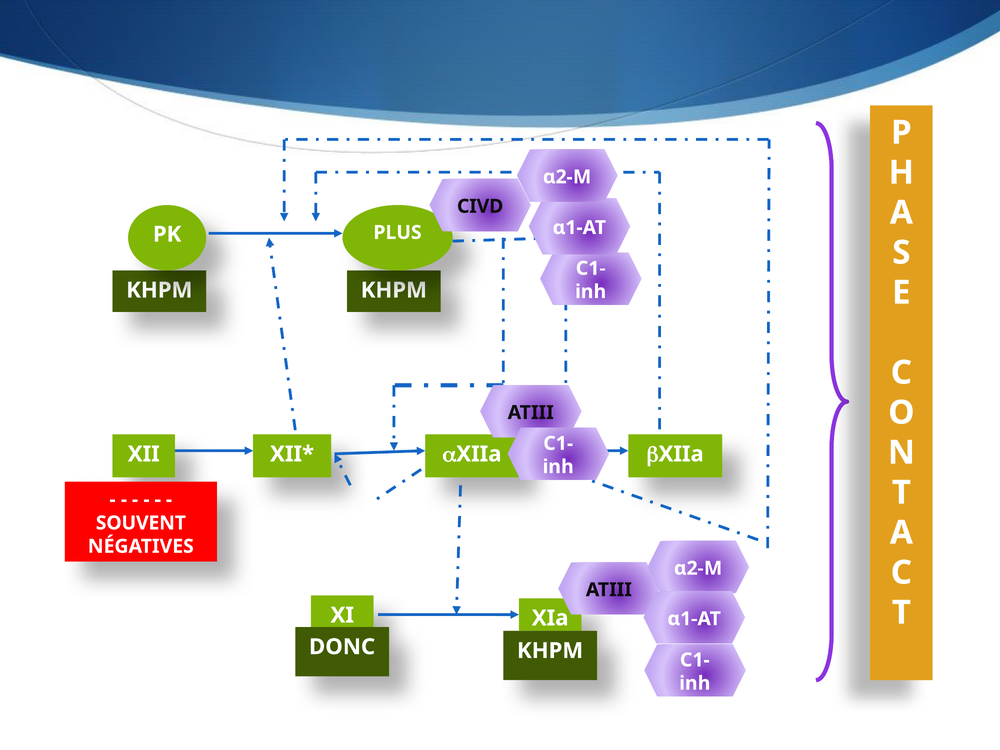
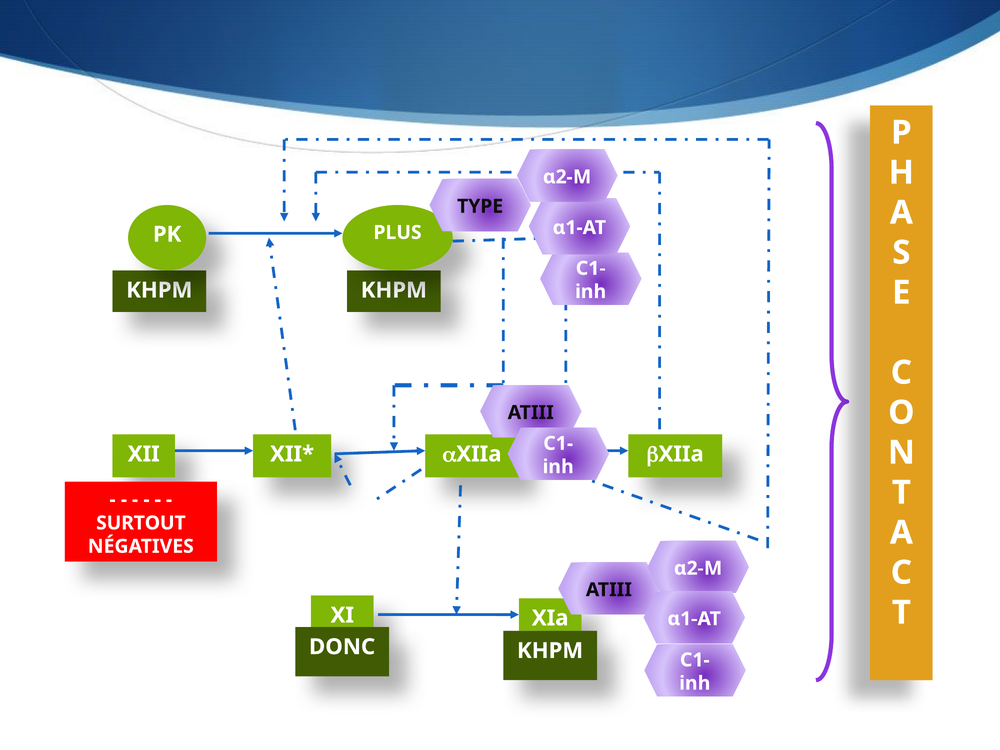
CIVD: CIVD -> TYPE (480, 206)
SOUVENT: SOUVENT -> SURTOUT (141, 523)
